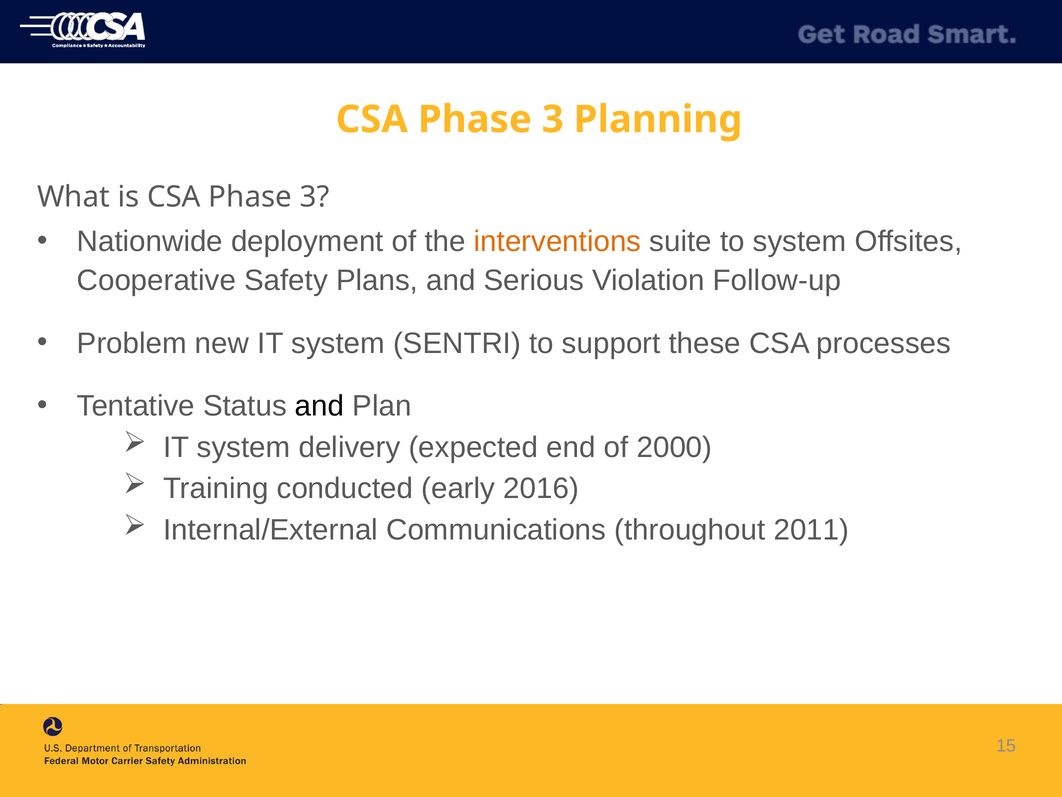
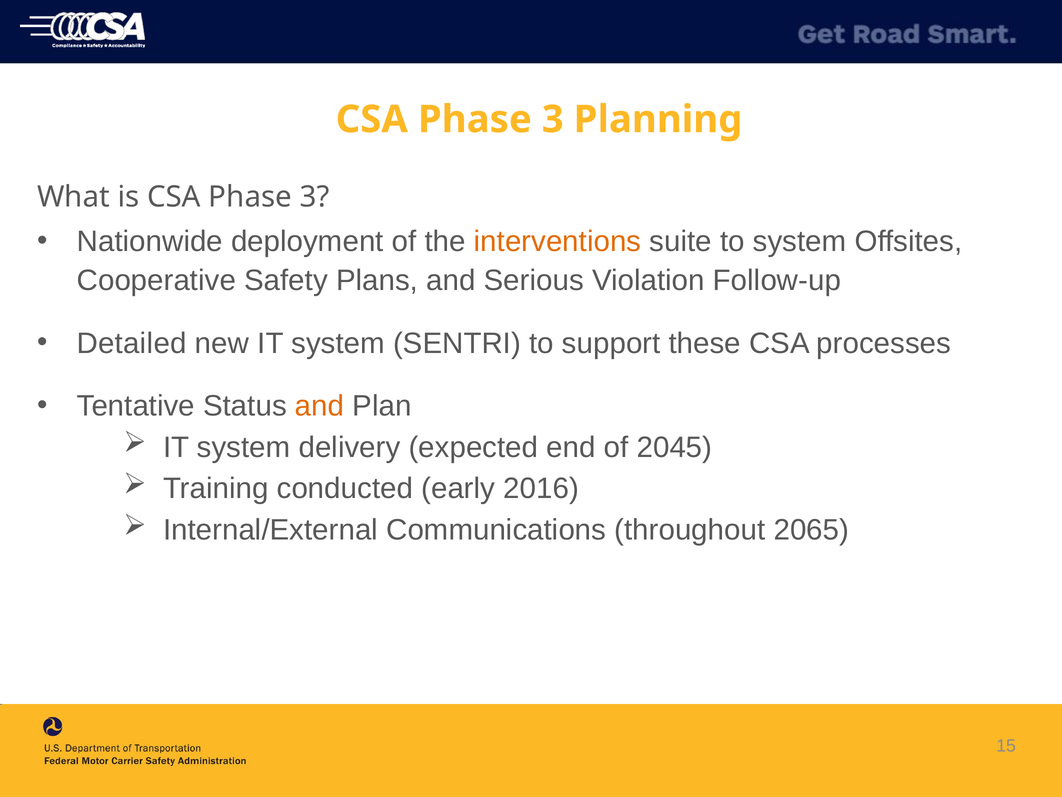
Problem: Problem -> Detailed (132, 343)
and colour: black -> orange (320, 406)
2000: 2000 -> 2045 (674, 447)
2011: 2011 -> 2065 (811, 530)
